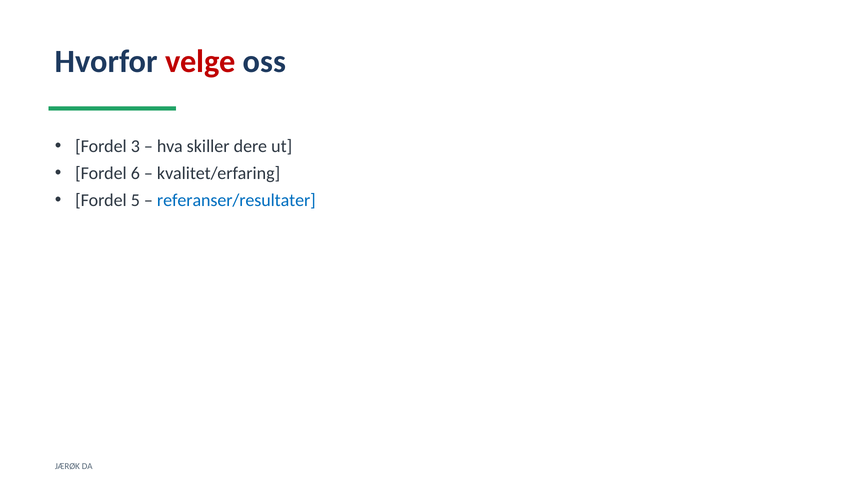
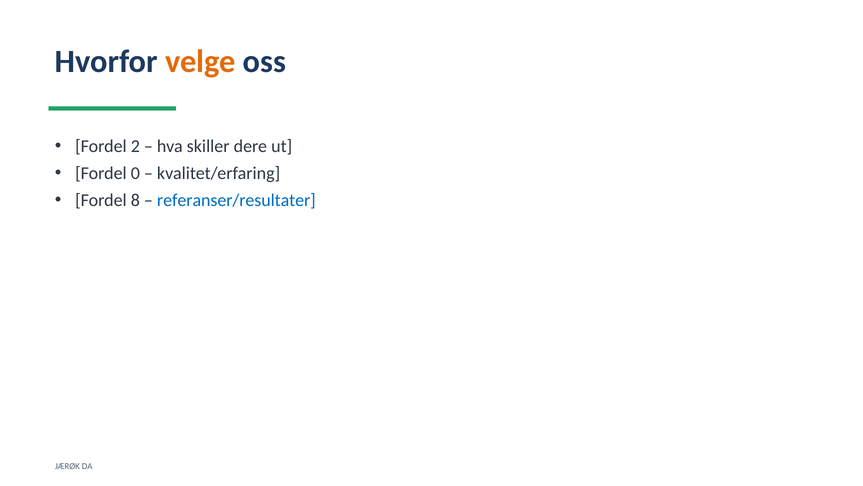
velge colour: red -> orange (200, 62)
3: 3 -> 2 (135, 146)
6: 6 -> 0 (135, 173)
5: 5 -> 8 (135, 200)
